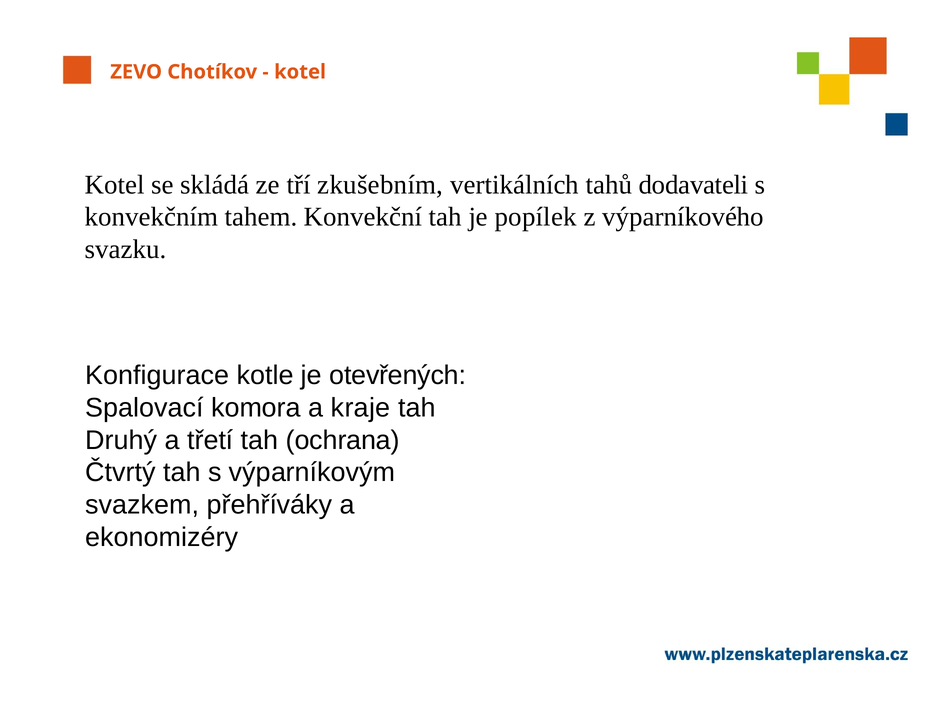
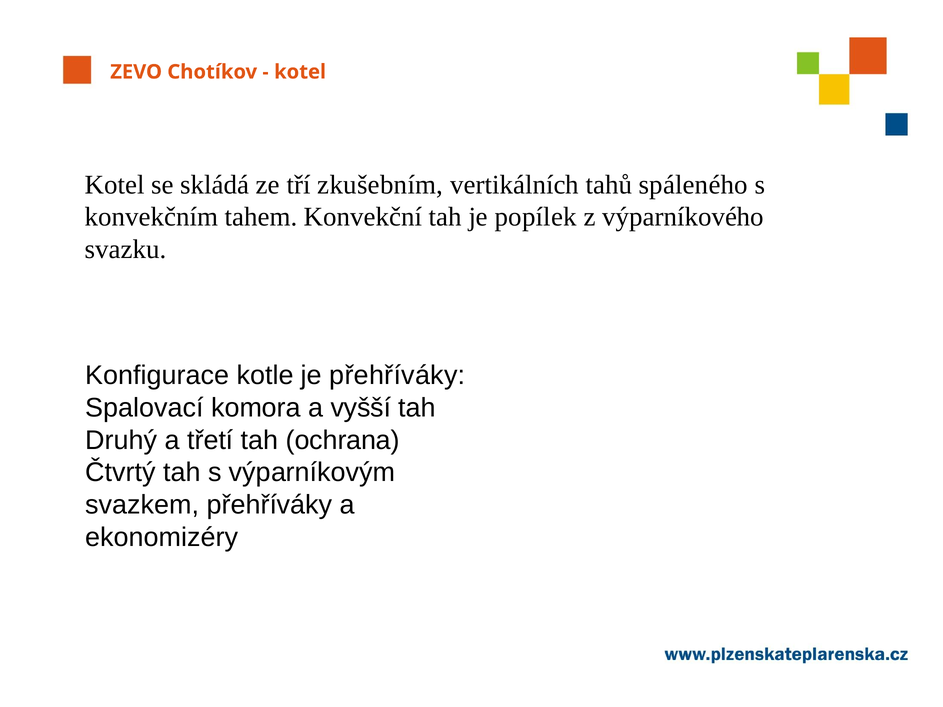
dodavateli: dodavateli -> spáleného (693, 185)
je otevřených: otevřených -> přehříváky (397, 376)
kraje: kraje -> vyšší (361, 408)
